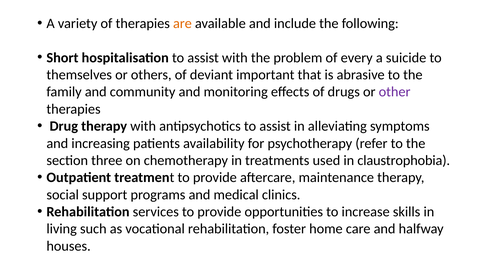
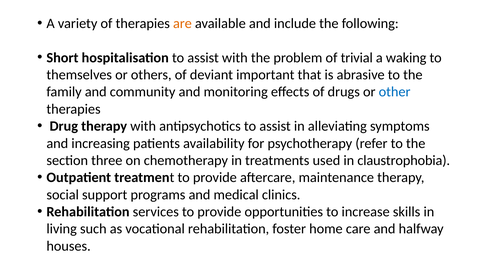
every: every -> trivial (357, 58)
suicide: suicide -> waking (406, 58)
other colour: purple -> blue (395, 92)
